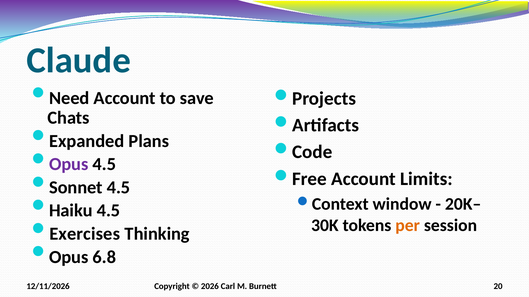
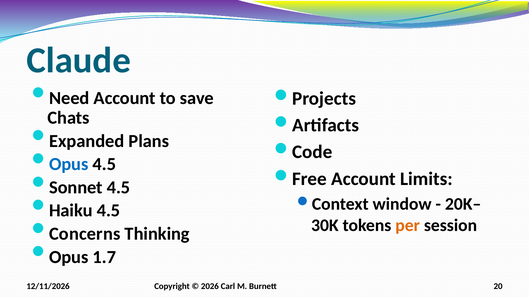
Opus colour: purple -> blue (69, 165)
Exercises: Exercises -> Concerns (85, 234)
6.8: 6.8 -> 1.7 (104, 258)
